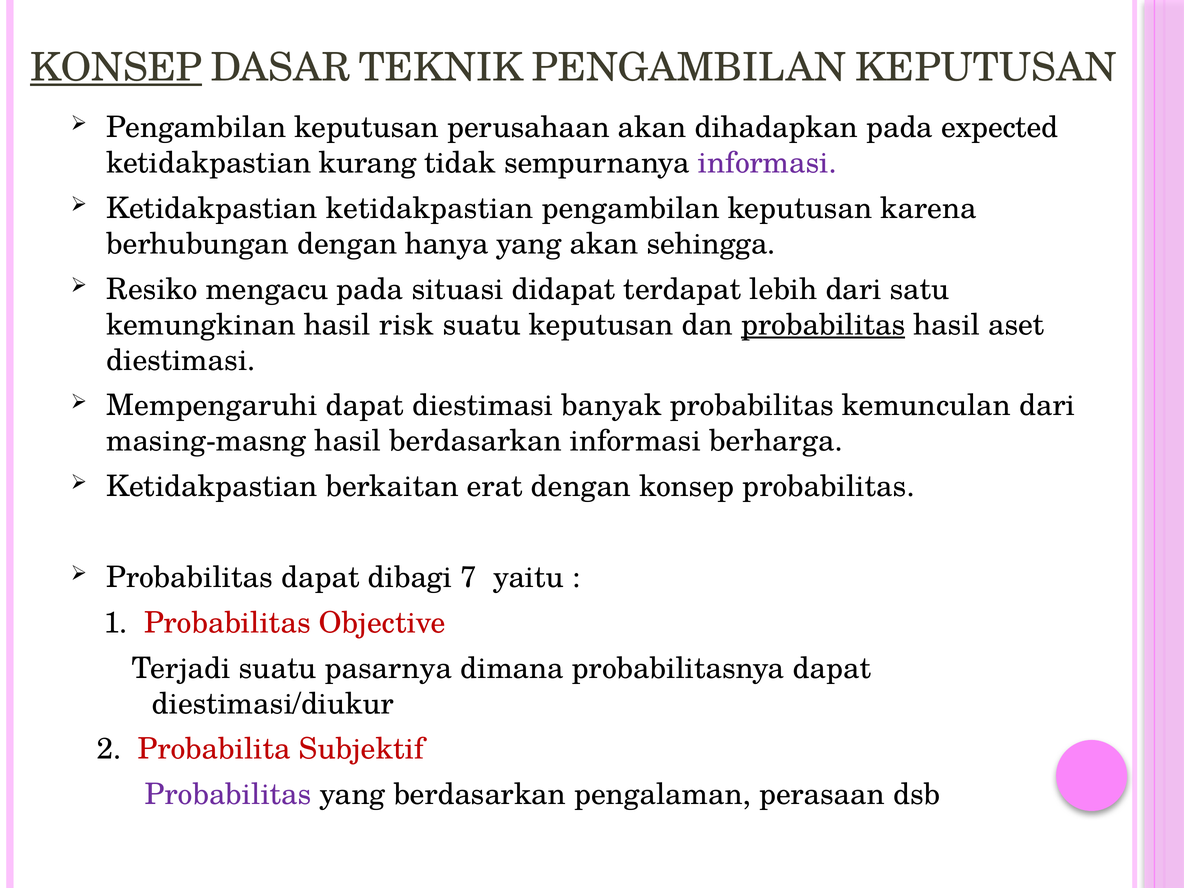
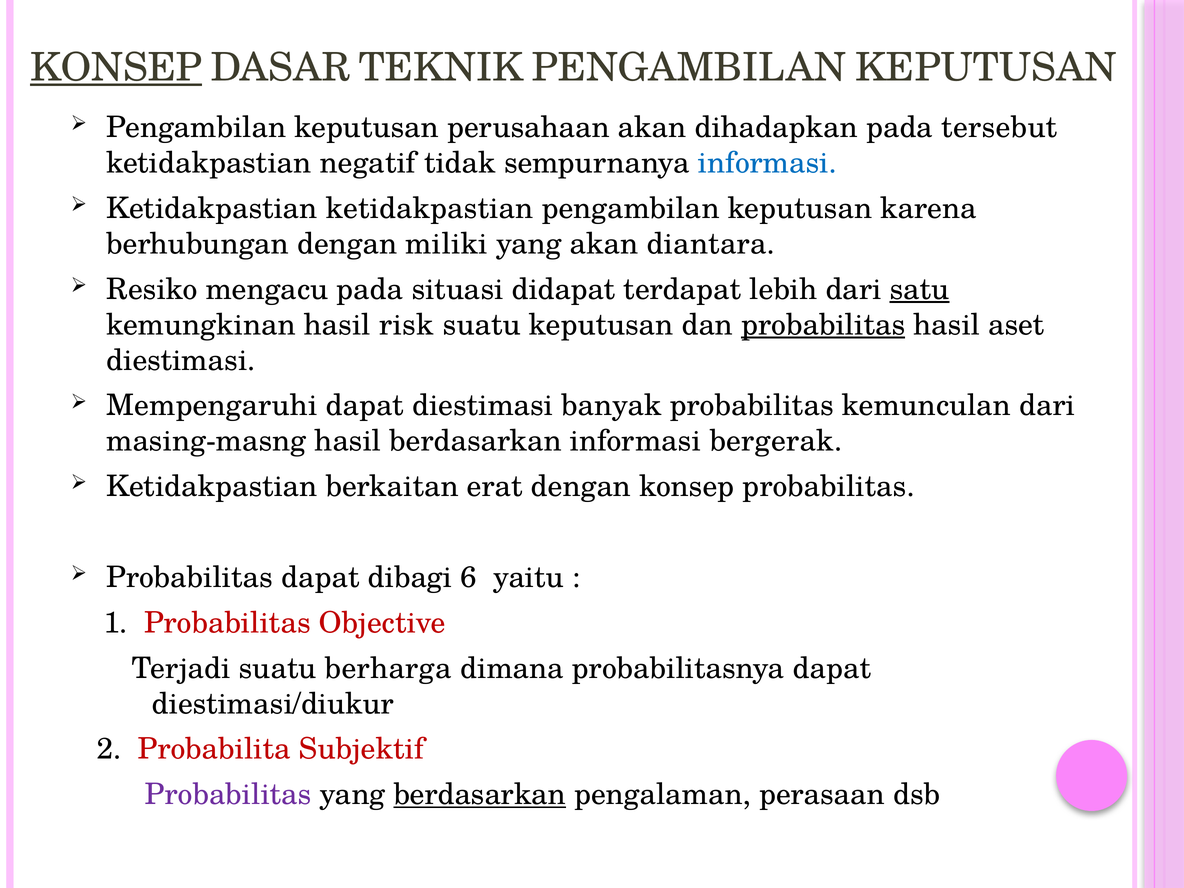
expected: expected -> tersebut (999, 127)
kurang: kurang -> negatif (368, 163)
informasi colour: purple -> blue (767, 163)
hanya: hanya -> miliki (447, 244)
sehingga: sehingga -> diantara (711, 244)
satu underline: none -> present (919, 289)
berharga: berharga -> bergerak (776, 441)
7: 7 -> 6 (469, 577)
pasarnya: pasarnya -> berharga (388, 668)
berdasarkan underline: none -> present (480, 795)
